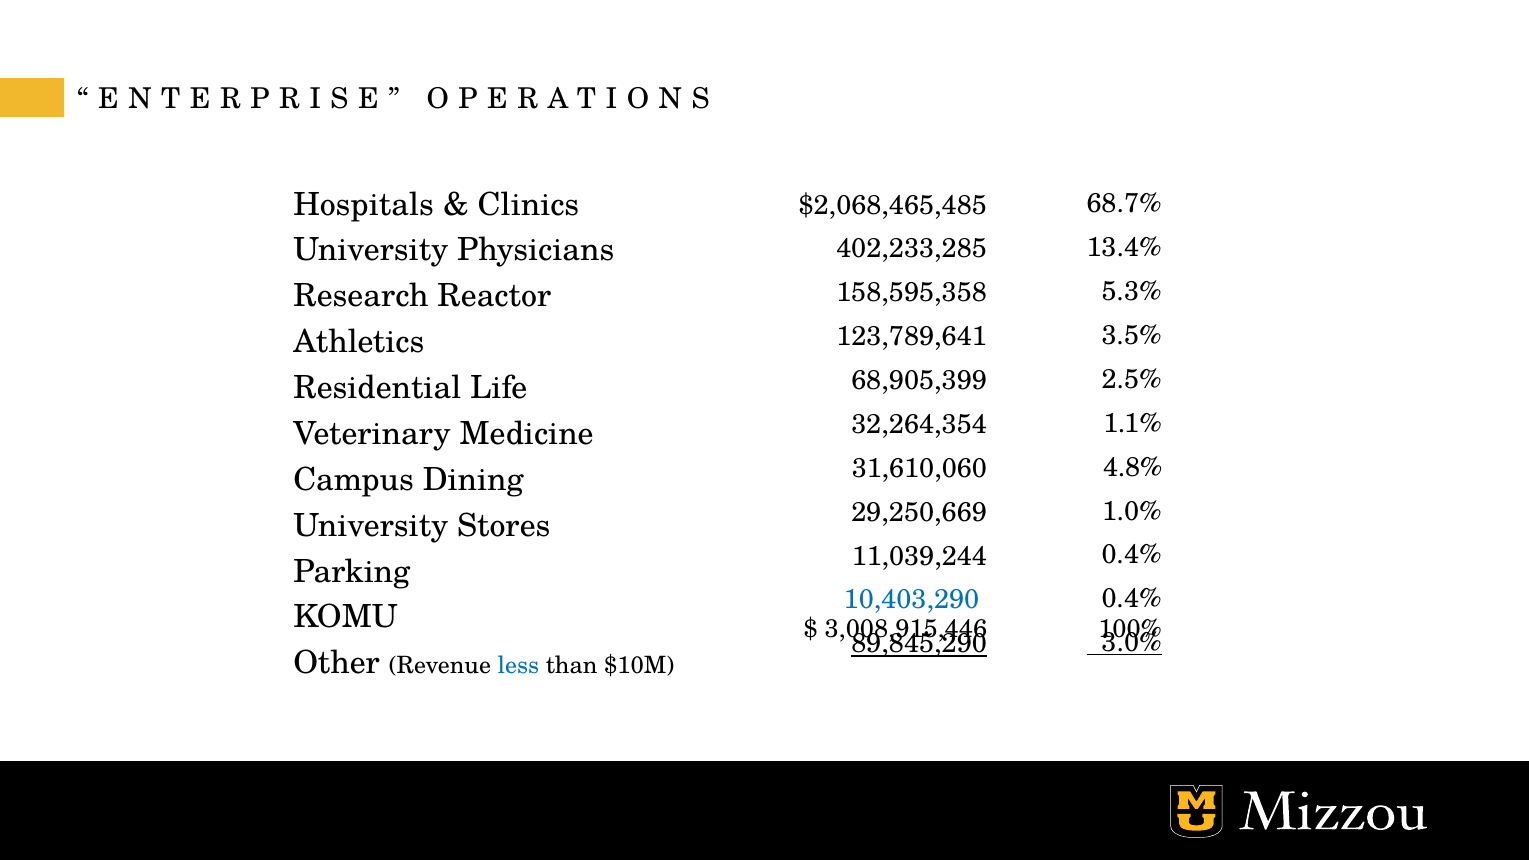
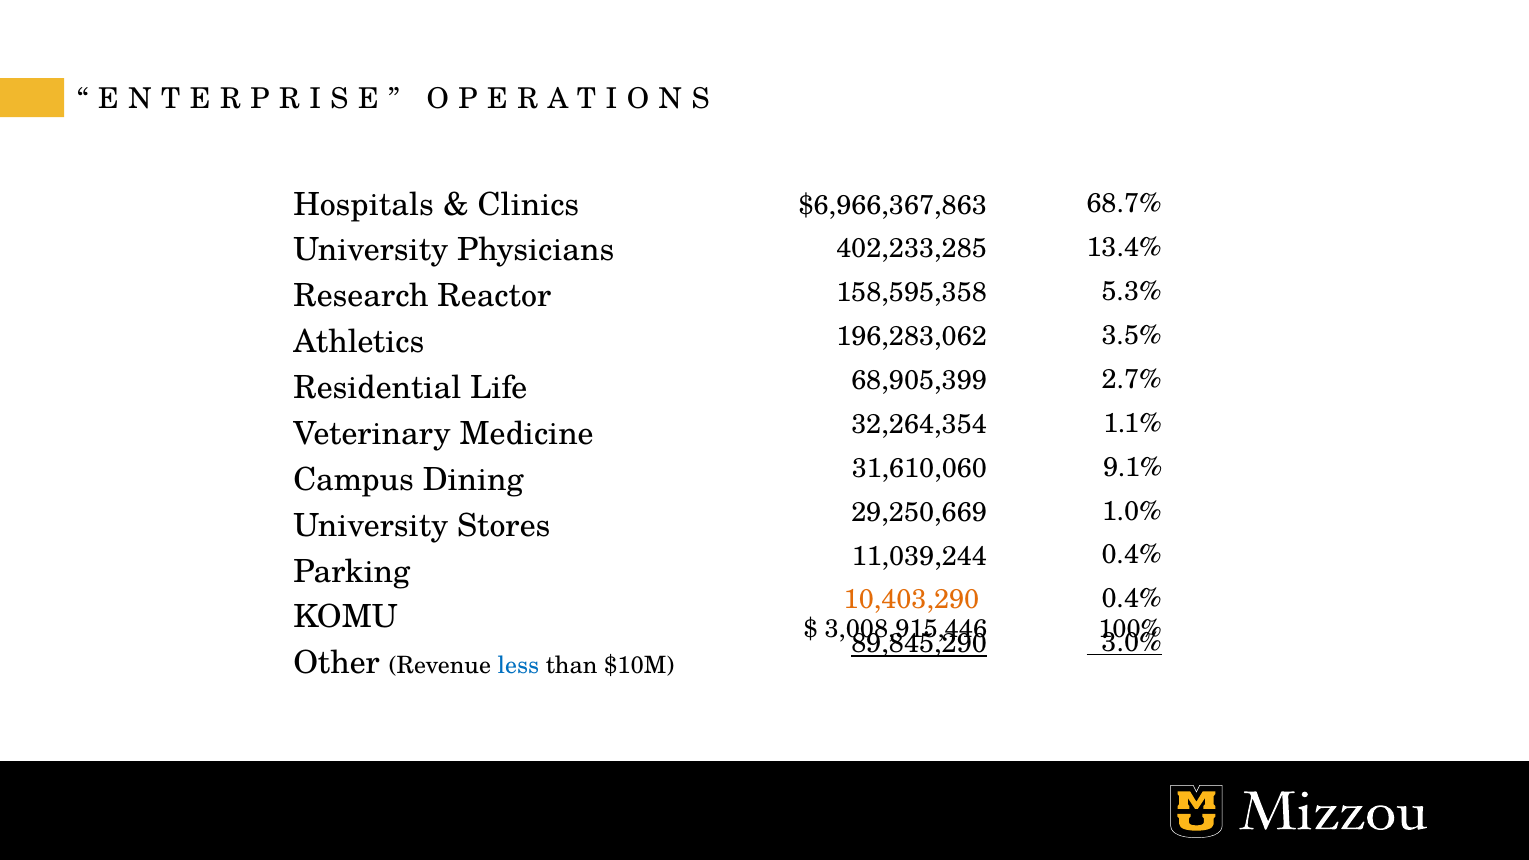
$2,068,465,485: $2,068,465,485 -> $6,966,367,863 (893, 205)
123,789,641: 123,789,641 -> 196,283,062 (912, 337)
2.5%: 2.5% -> 2.7% (1132, 380)
4.8%: 4.8% -> 9.1% (1133, 467)
10,403,290 colour: blue -> orange (911, 600)
